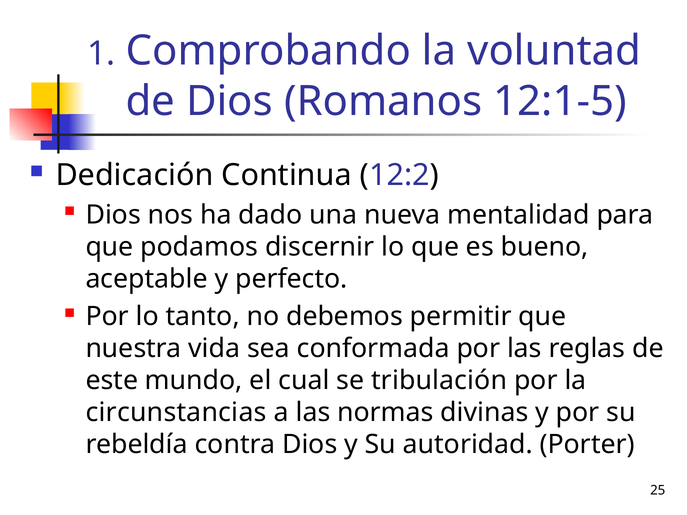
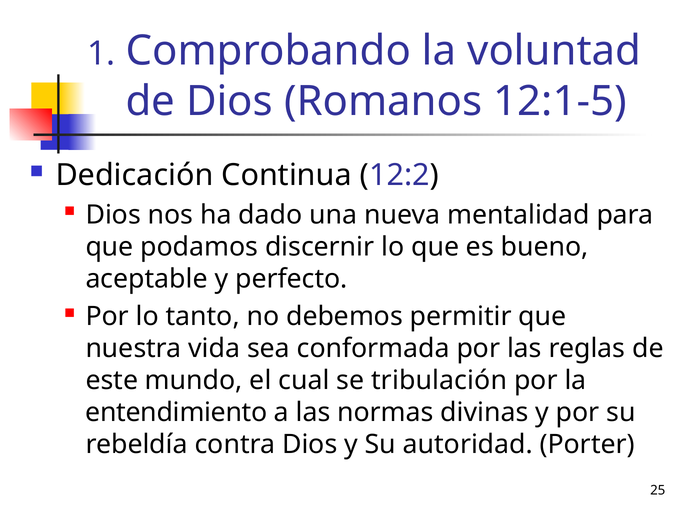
circunstancias: circunstancias -> entendimiento (176, 413)
